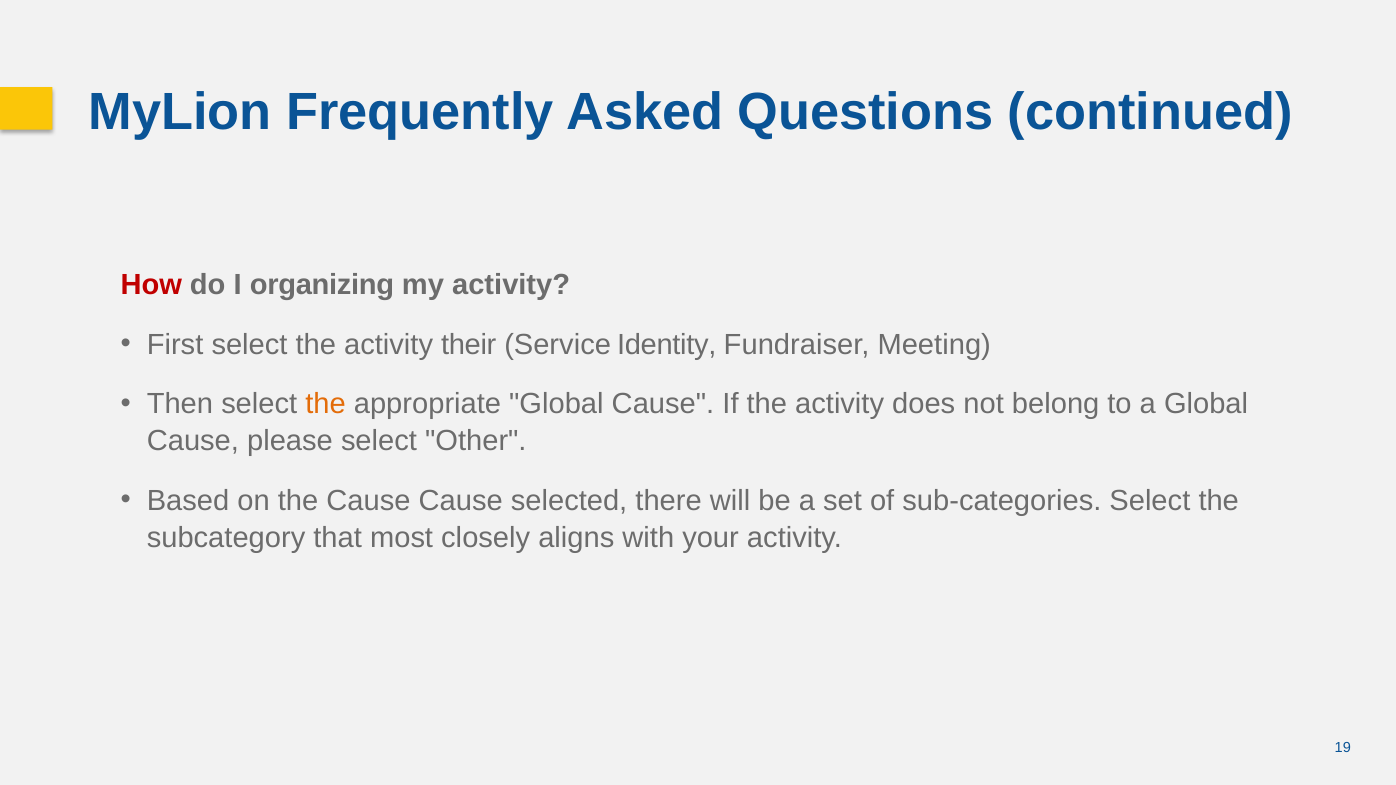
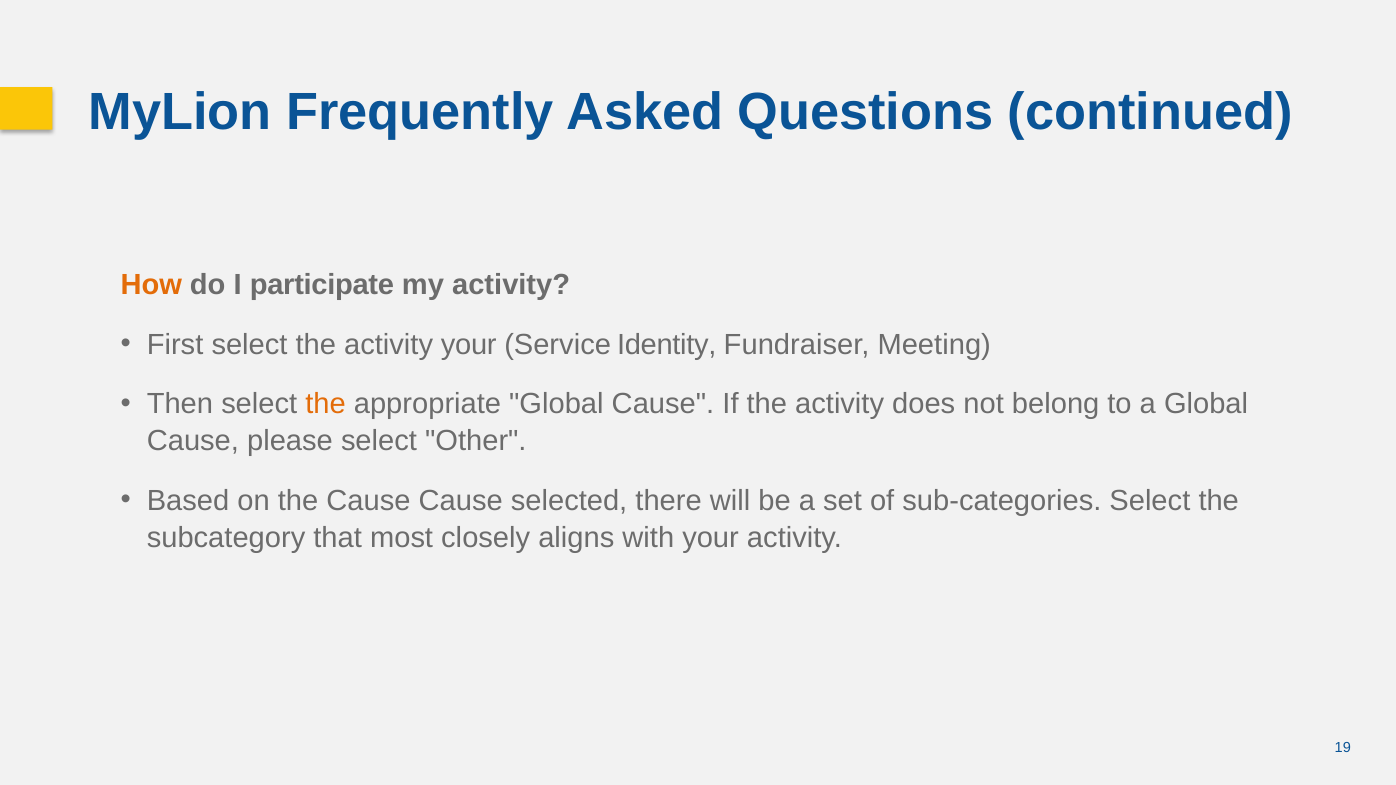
How colour: red -> orange (151, 285)
organizing: organizing -> participate (322, 285)
activity their: their -> your (469, 345)
